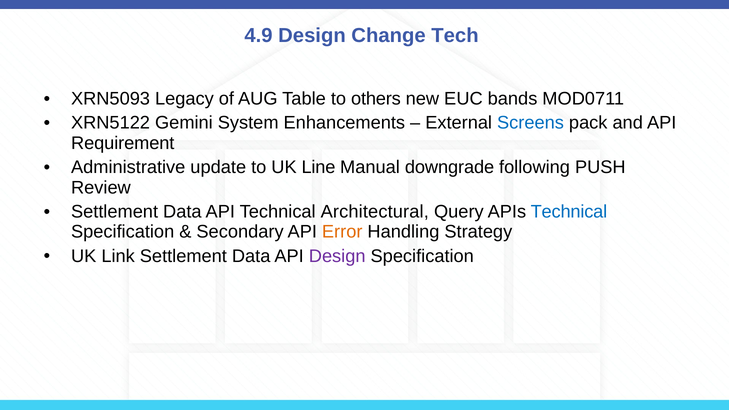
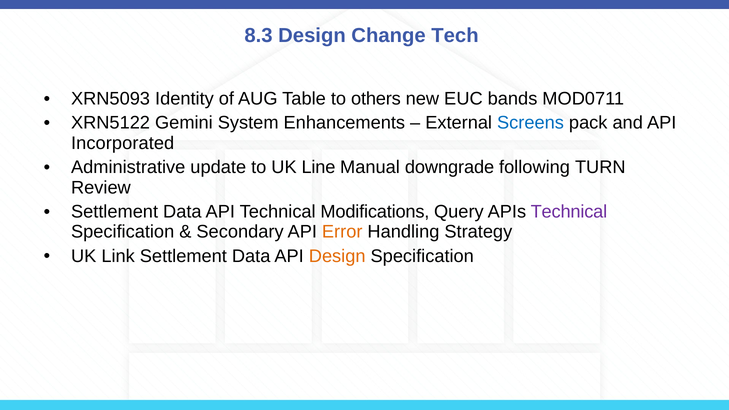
4.9: 4.9 -> 8.3 (259, 36)
Legacy: Legacy -> Identity (184, 99)
Requirement: Requirement -> Incorporated (123, 143)
PUSH: PUSH -> TURN (600, 167)
Architectural: Architectural -> Modifications (375, 212)
Technical colour: blue -> purple (569, 212)
Design colour: purple -> orange (337, 256)
